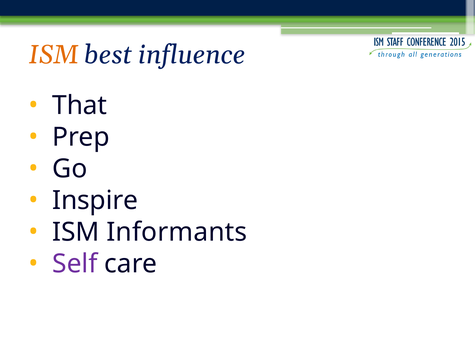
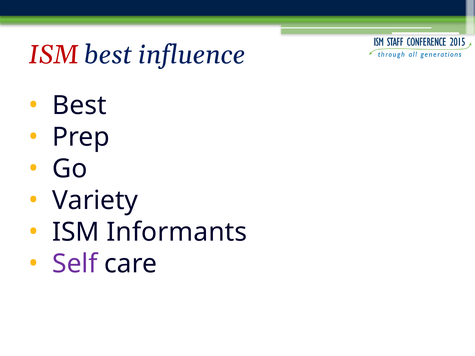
ISM colour: orange -> red (53, 55)
That: That -> Best (79, 106)
Inspire: Inspire -> Variety (95, 201)
